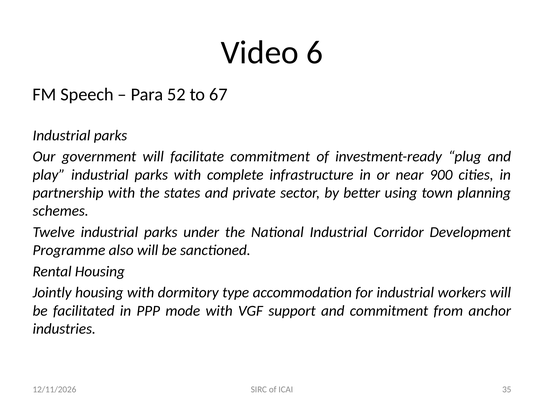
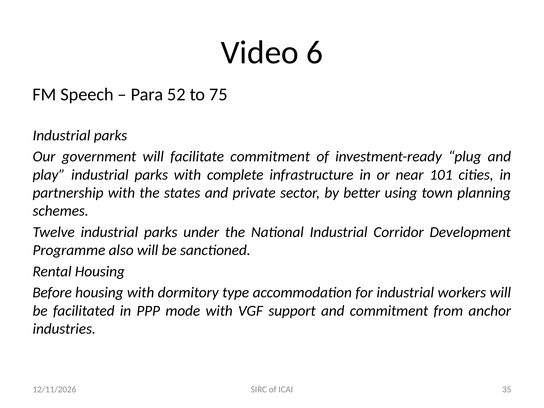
67: 67 -> 75 (218, 95)
900: 900 -> 101 (441, 175)
Jointly: Jointly -> Before (52, 293)
